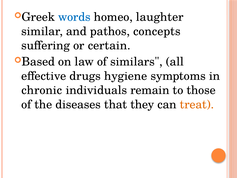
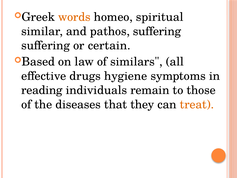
words colour: blue -> orange (74, 17)
laughter: laughter -> spiritual (160, 17)
pathos concepts: concepts -> suffering (157, 31)
chronic: chronic -> reading (42, 90)
